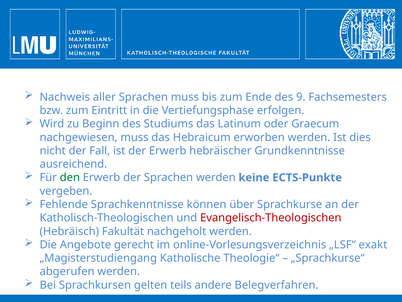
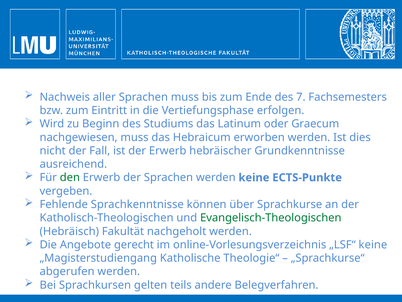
9: 9 -> 7 (301, 97)
Evangelisch-Theologischen colour: red -> green (271, 218)
„LSF“ exakt: exakt -> keine (373, 244)
